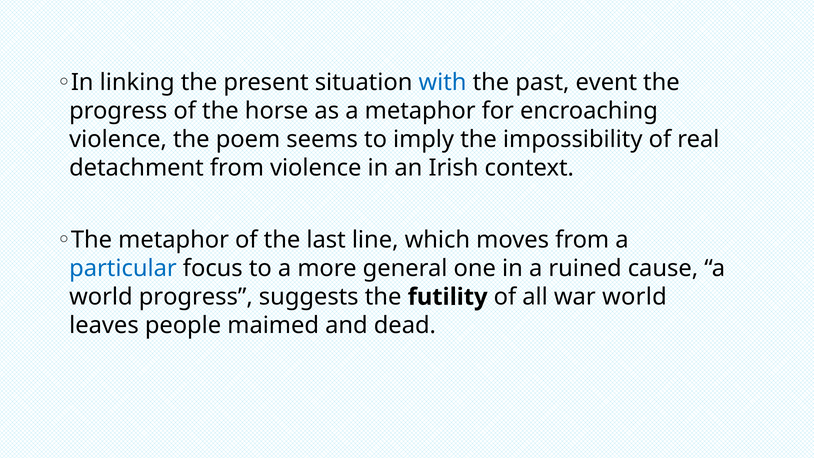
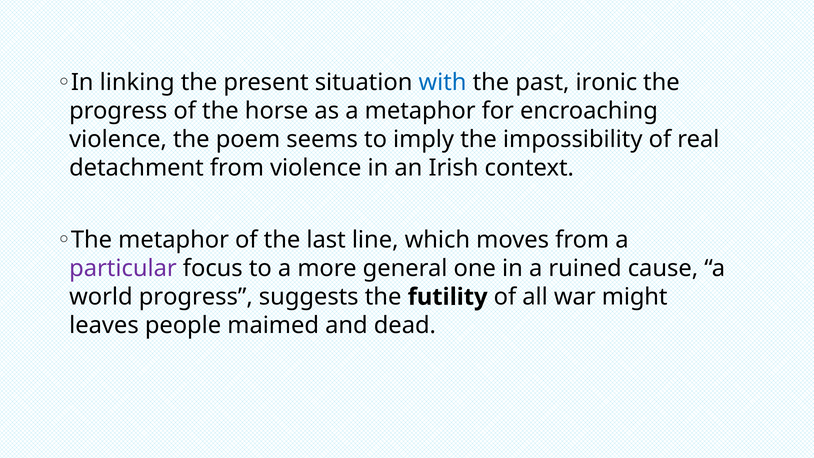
event: event -> ironic (606, 83)
particular colour: blue -> purple (123, 268)
war world: world -> might (635, 297)
